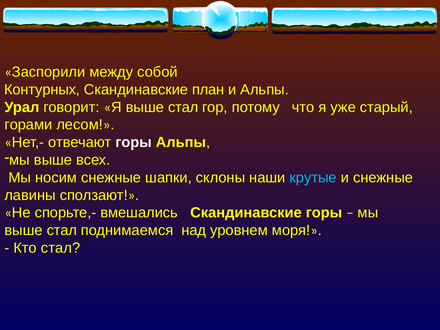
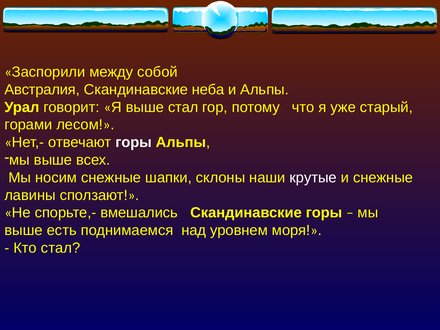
Контурных: Контурных -> Австралия (42, 90)
план: план -> неба (208, 90)
крутые colour: light blue -> white (313, 178)
стал: стал -> есть (62, 230)
